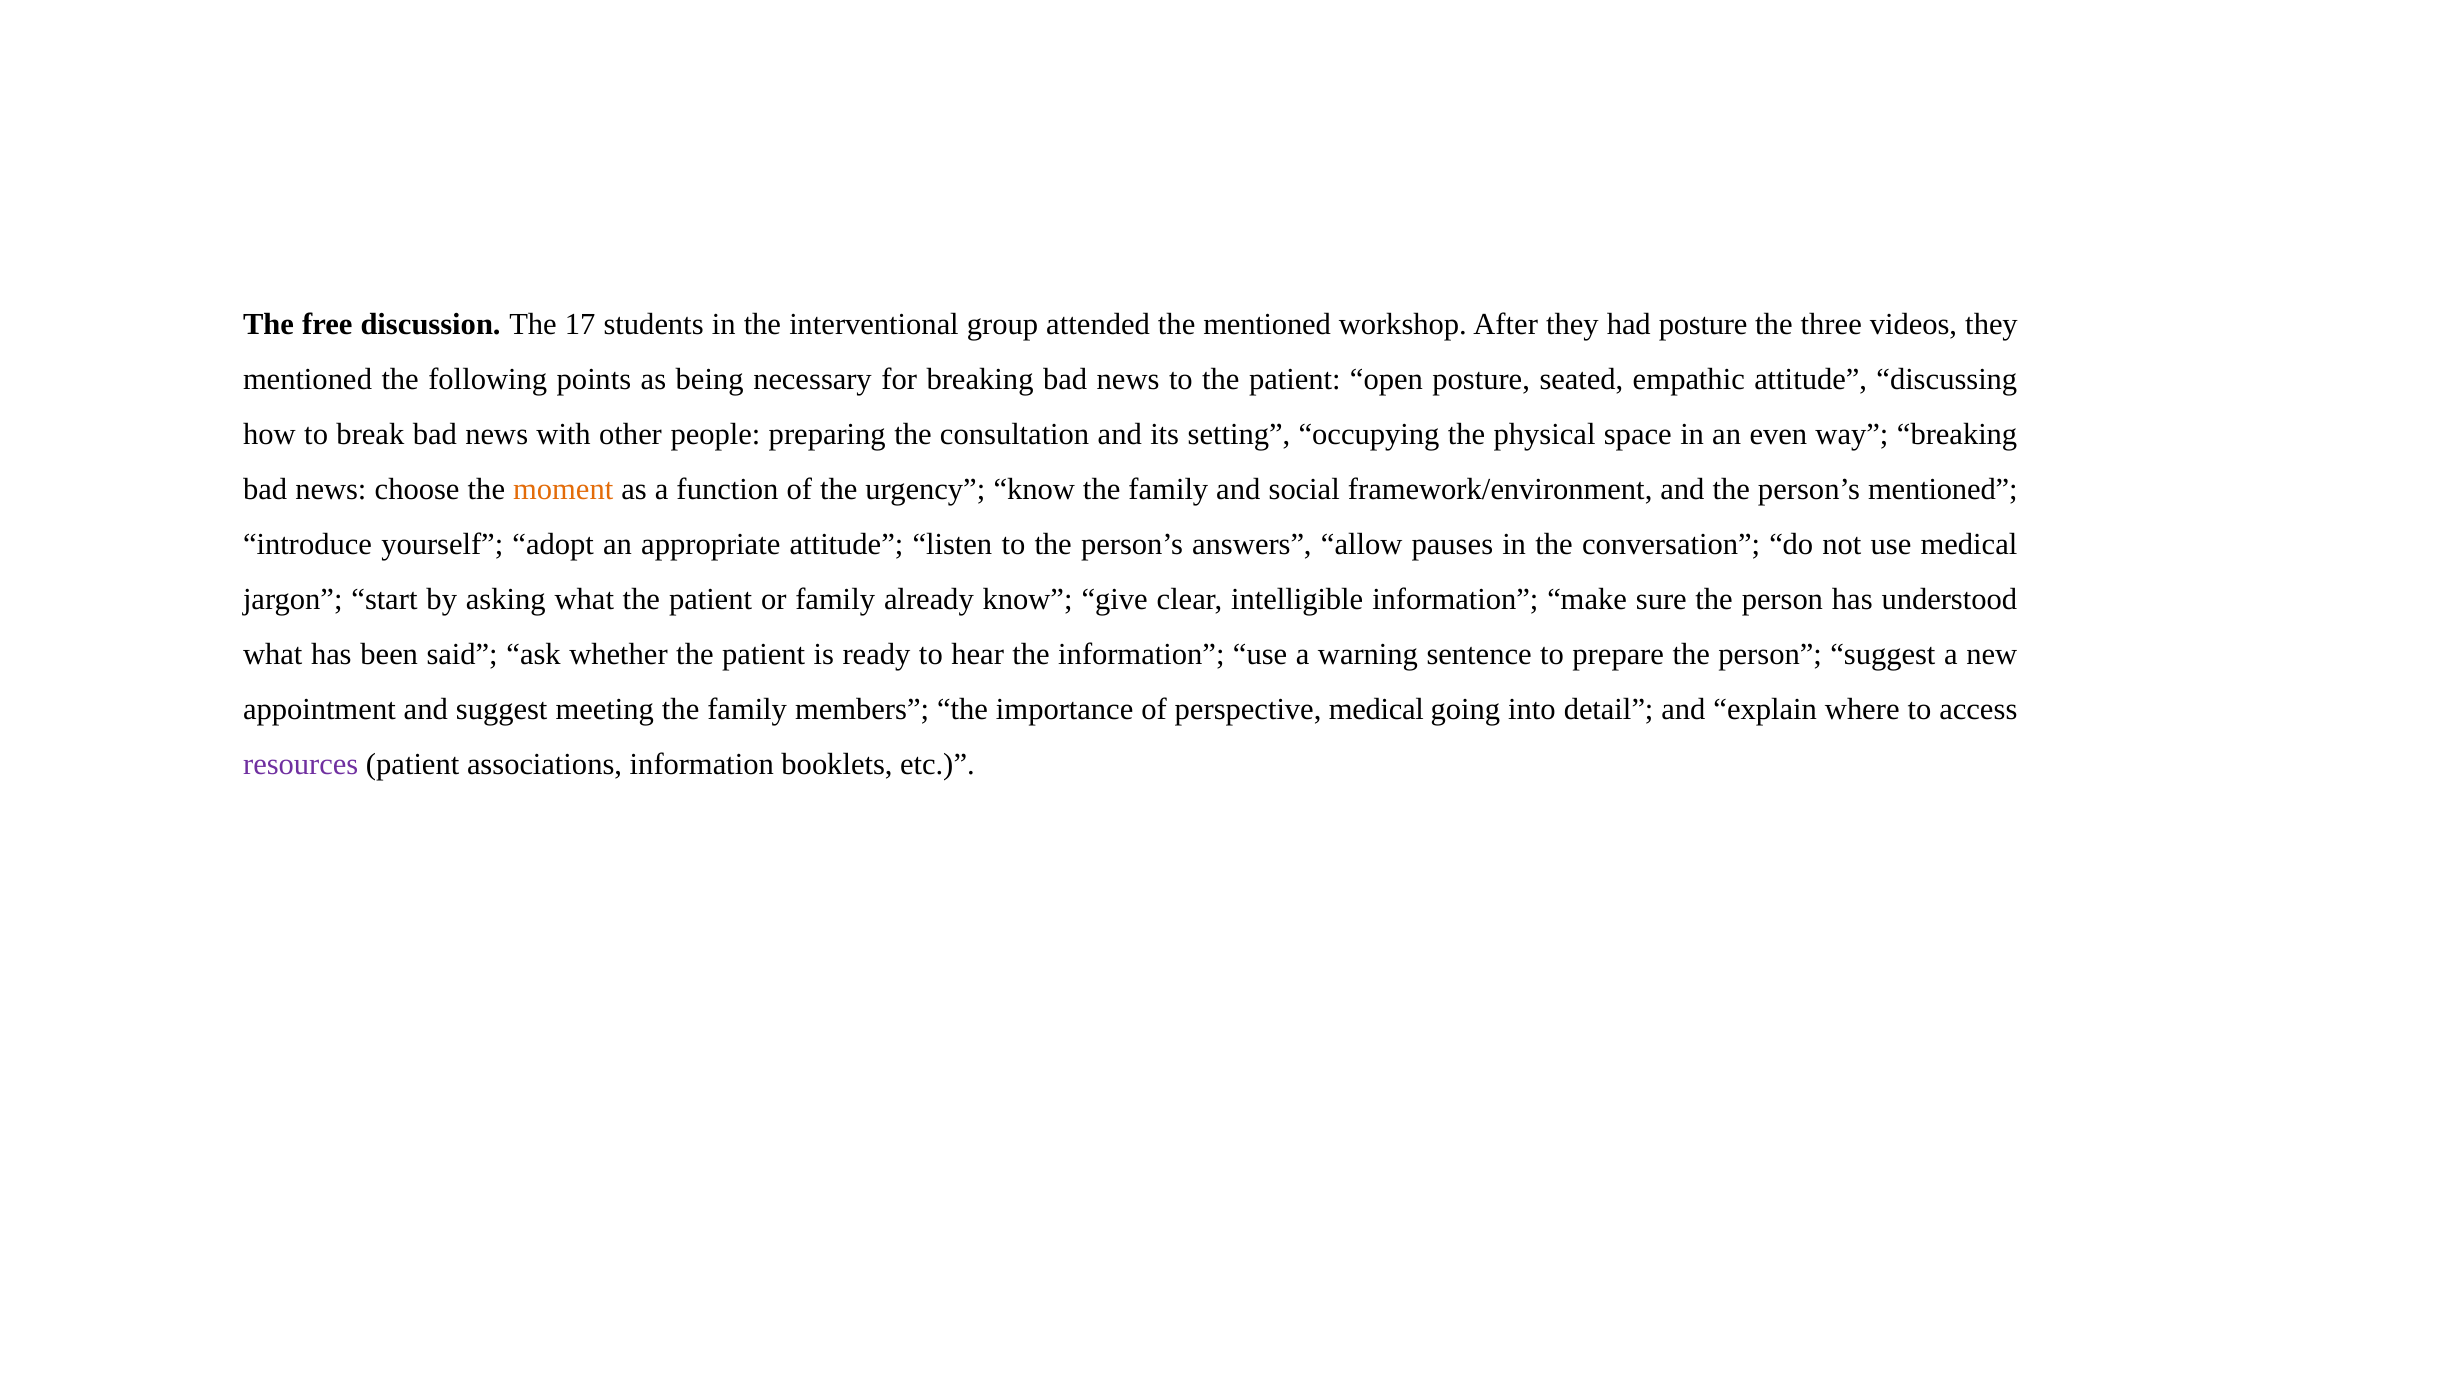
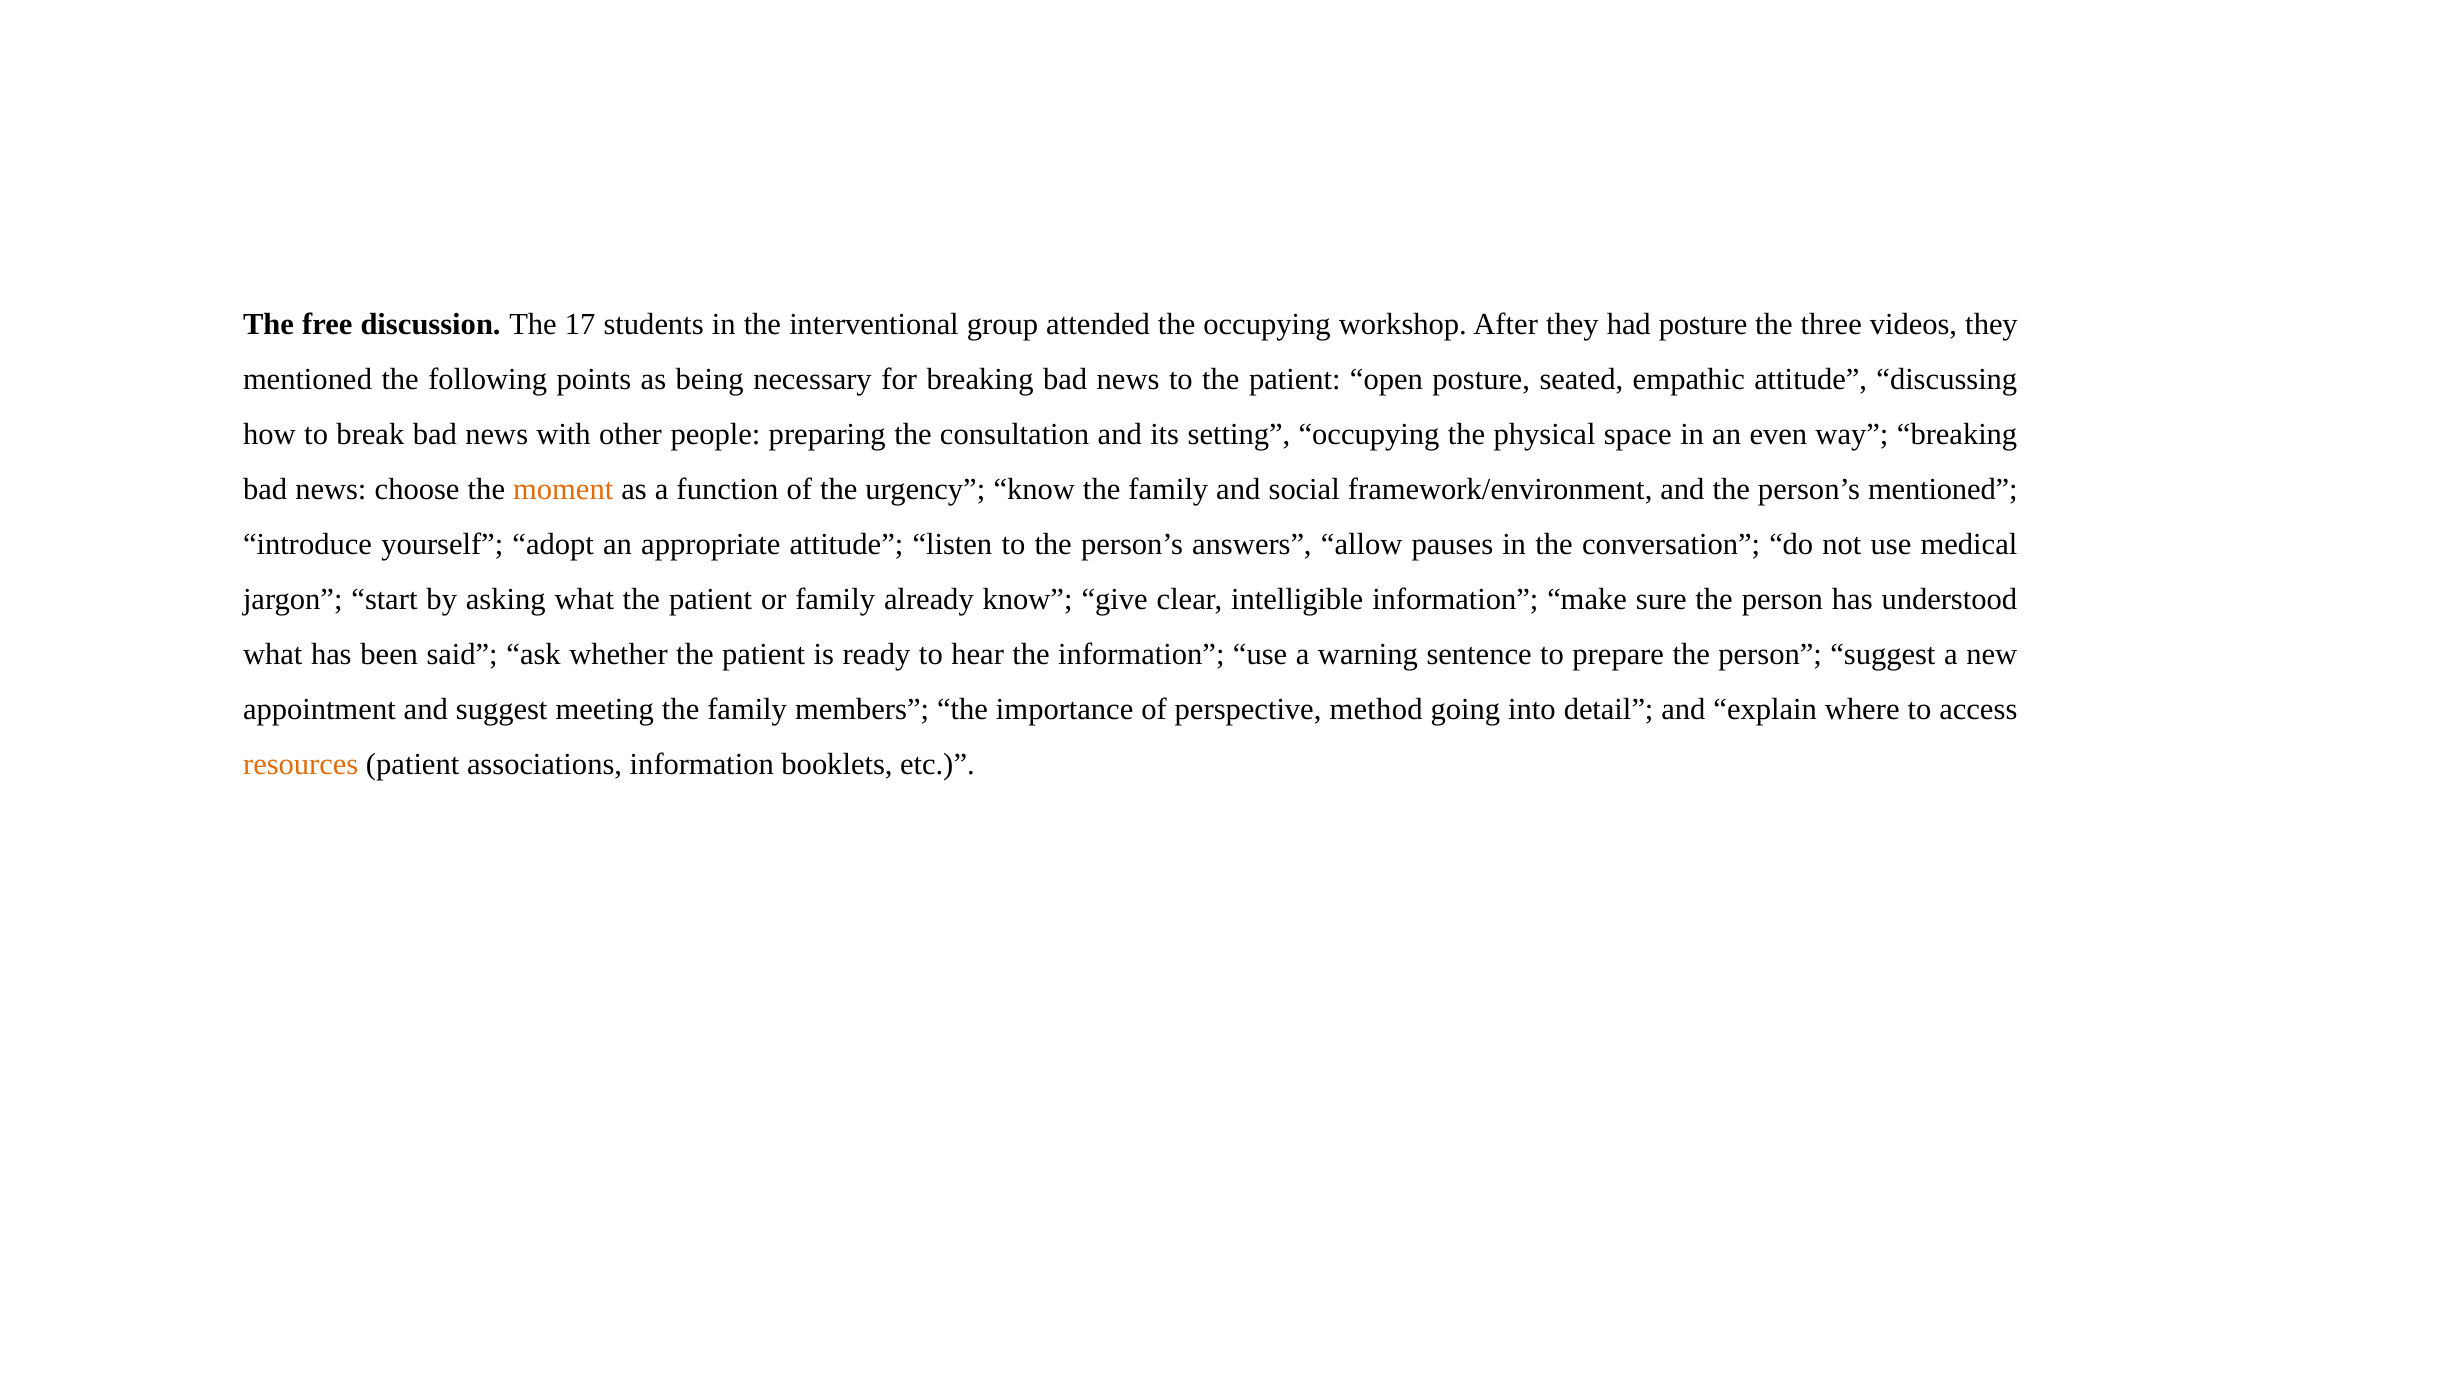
the mentioned: mentioned -> occupying (1267, 324)
perspective medical: medical -> method (1376, 710)
resources colour: purple -> orange (301, 765)
